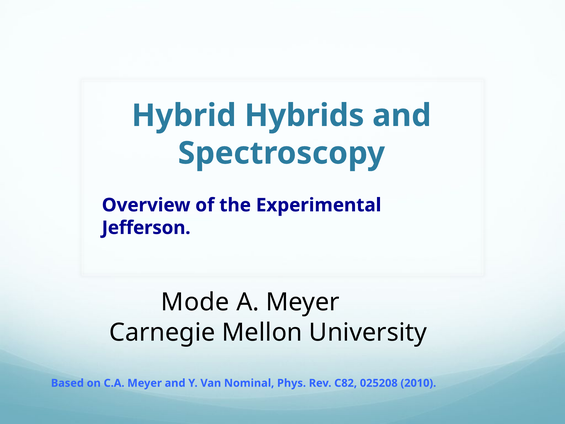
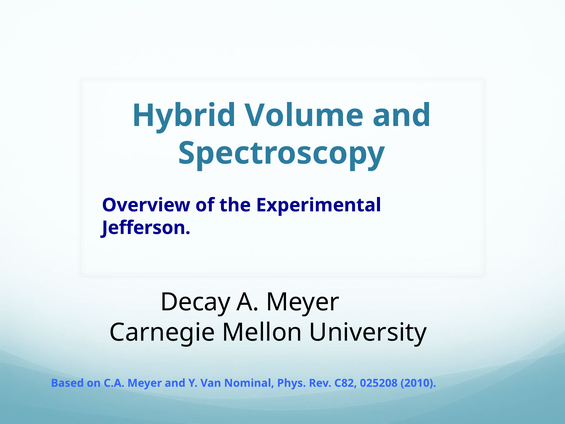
Hybrids: Hybrids -> Volume (304, 115)
Mode: Mode -> Decay (195, 302)
